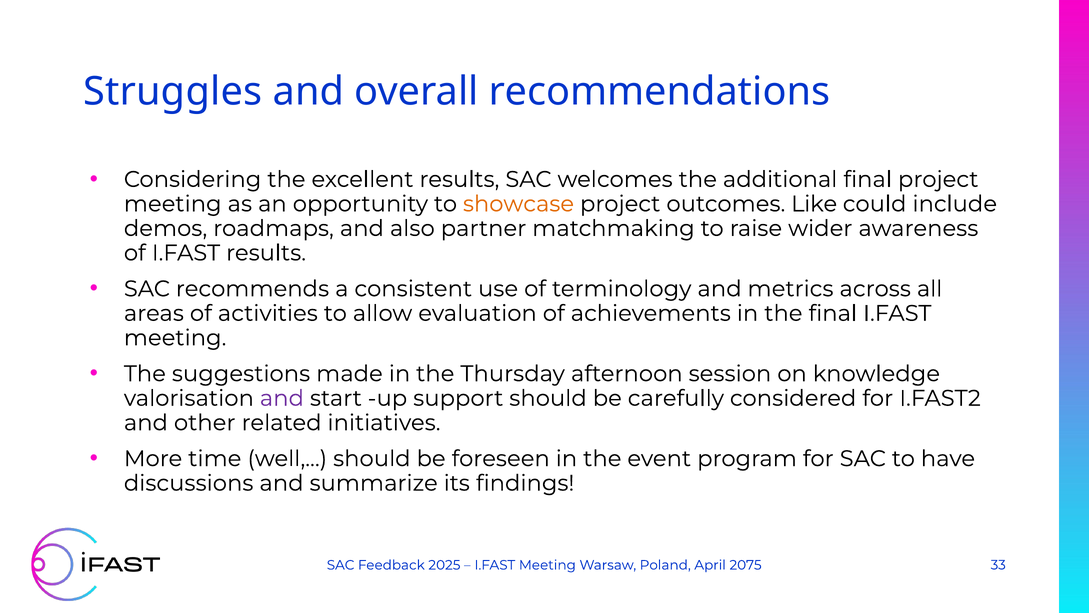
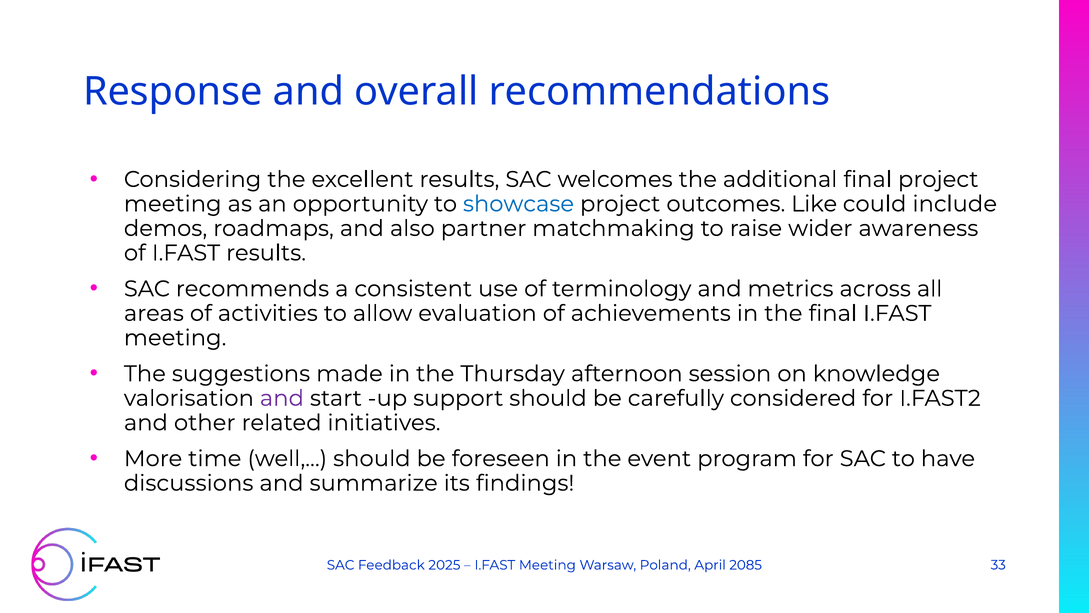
Struggles: Struggles -> Response (173, 92)
showcase colour: orange -> blue (518, 204)
2075: 2075 -> 2085 (746, 565)
